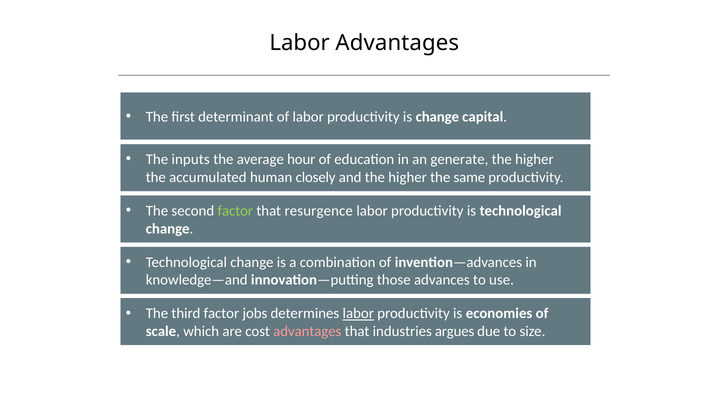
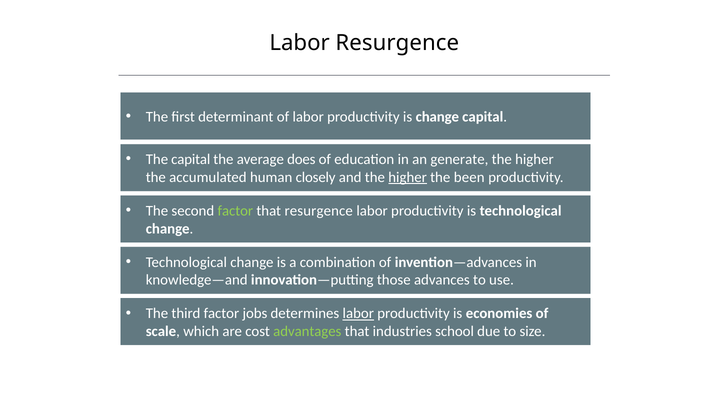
Labor Advantages: Advantages -> Resurgence (397, 43)
The inputs: inputs -> capital (191, 159)
hour: hour -> does (301, 159)
higher underline: none -> present (408, 177)
same: same -> been (469, 177)
advantages colour: pink -> light green (307, 331)
argues: argues -> school (455, 331)
